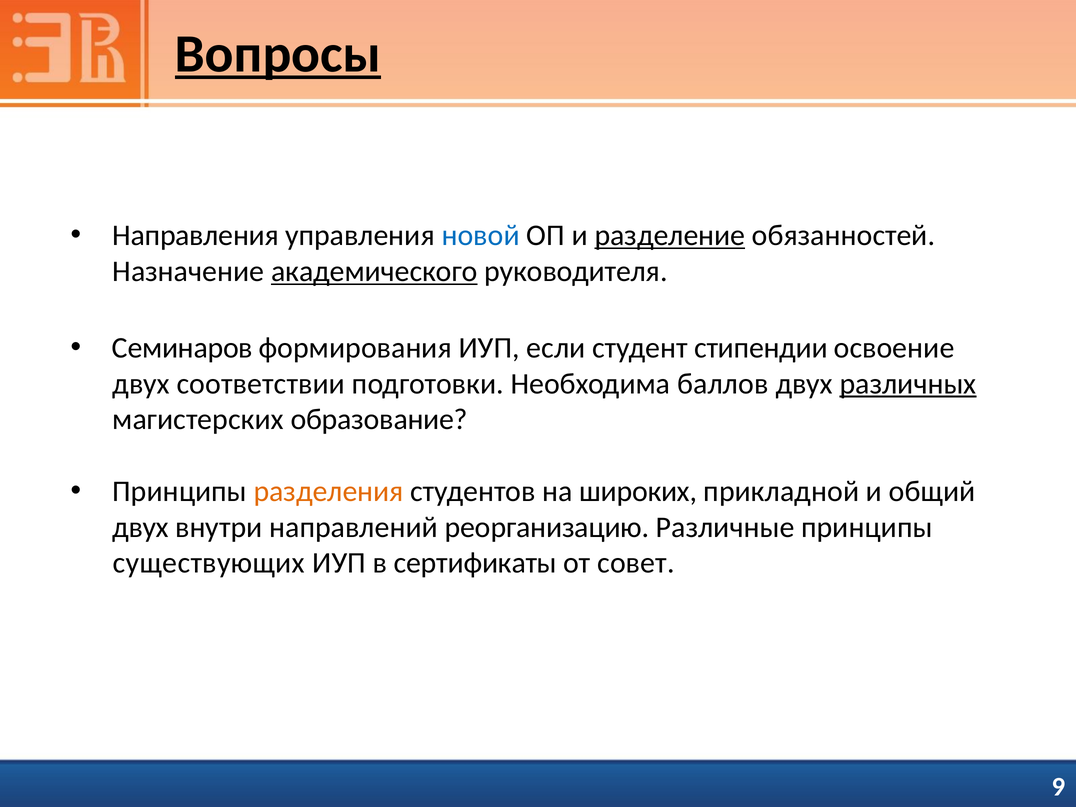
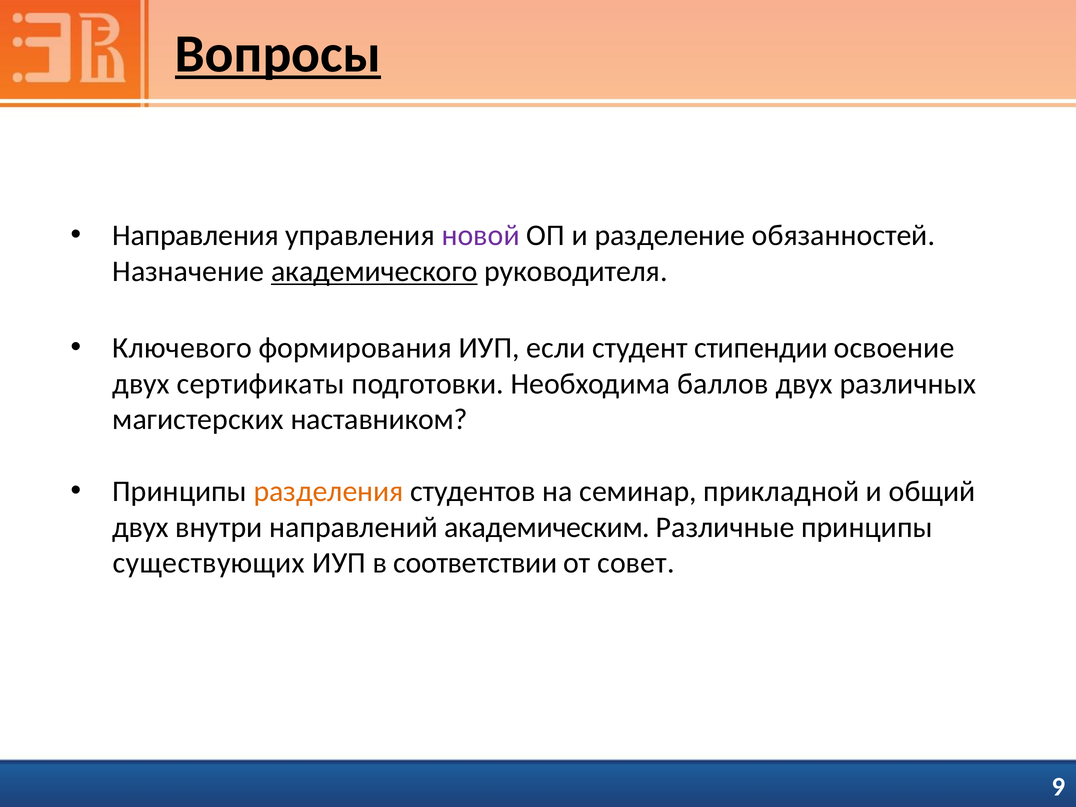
новой colour: blue -> purple (481, 235)
разделение underline: present -> none (670, 235)
Семинаров: Семинаров -> Ключевого (182, 348)
соответствии: соответствии -> сертификаты (261, 384)
различных underline: present -> none (908, 384)
образование: образование -> наставником (379, 420)
широких: широких -> семинар (638, 491)
реорганизацию: реорганизацию -> академическим (547, 527)
сертификаты: сертификаты -> соответствии (475, 563)
